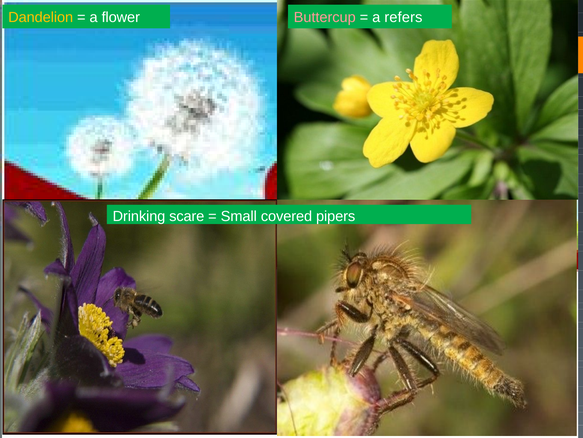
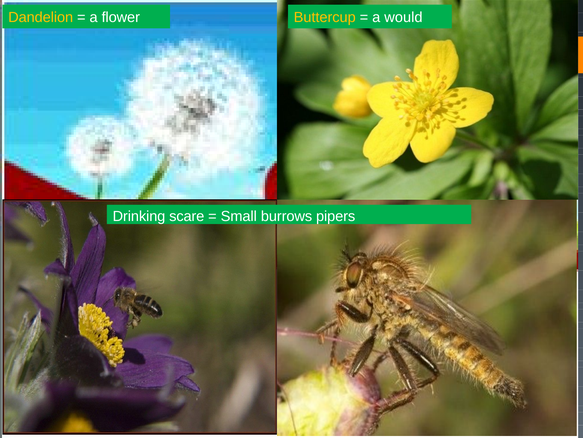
Buttercup colour: pink -> yellow (325, 17)
refers: refers -> would (403, 17)
covered: covered -> burrows (287, 216)
